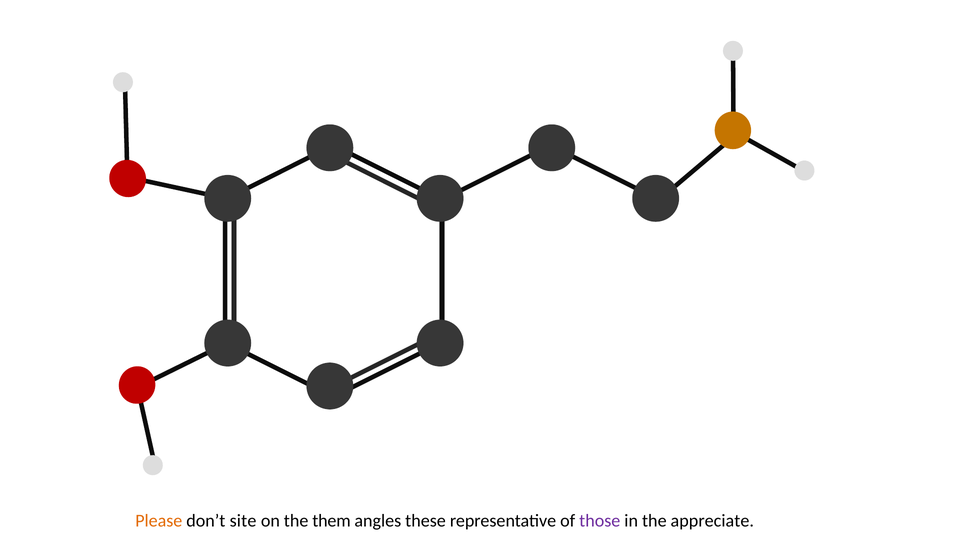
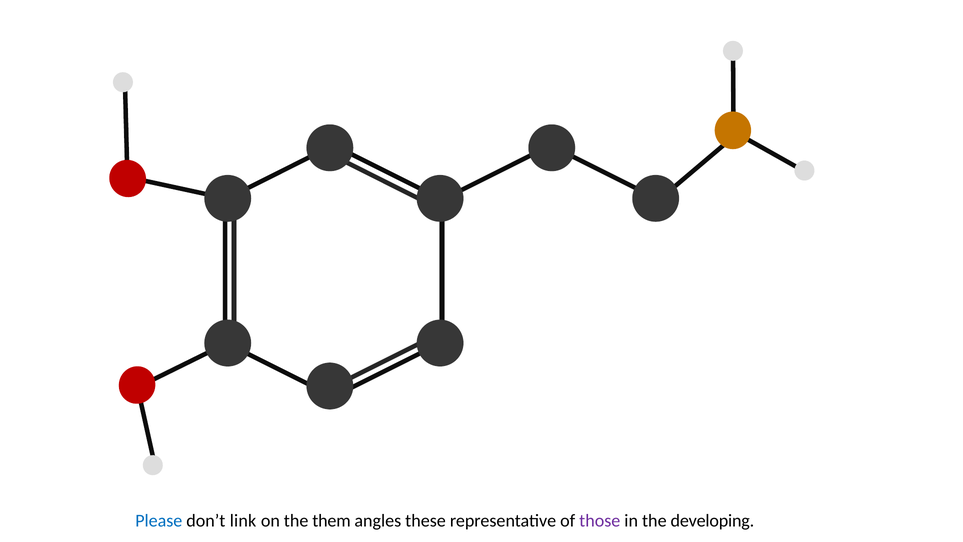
Please colour: orange -> blue (159, 520)
site: site -> link (243, 520)
appreciate: appreciate -> developing (712, 520)
